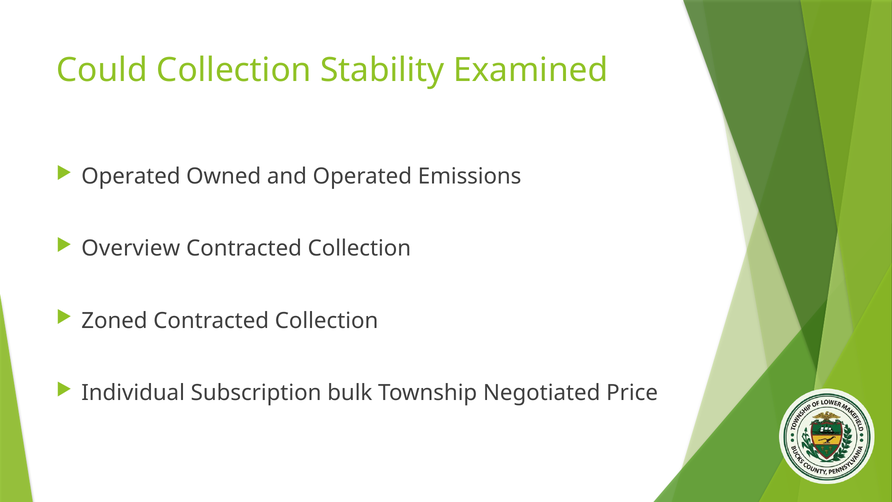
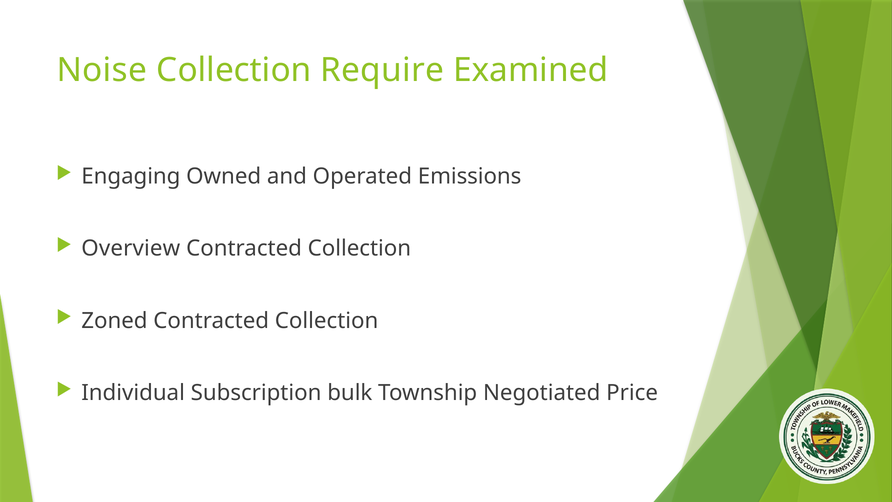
Could: Could -> Noise (102, 70)
Stability: Stability -> Require (382, 70)
Operated: Operated -> Engaging (131, 176)
